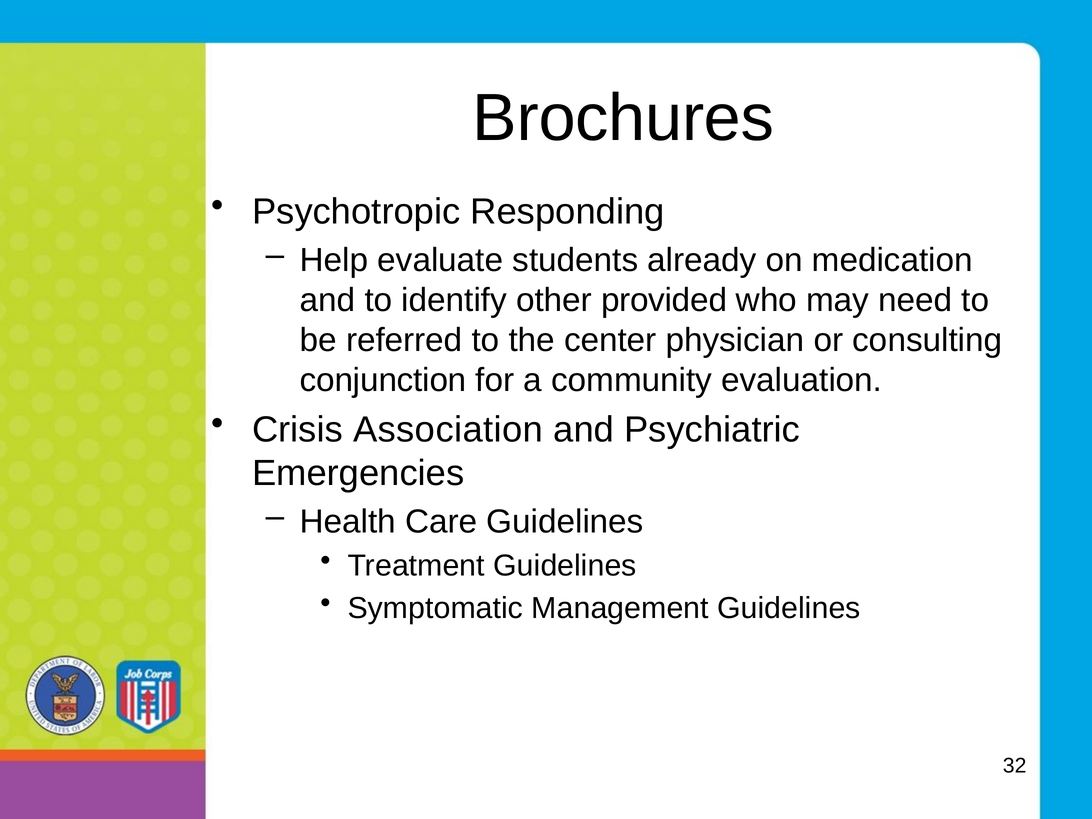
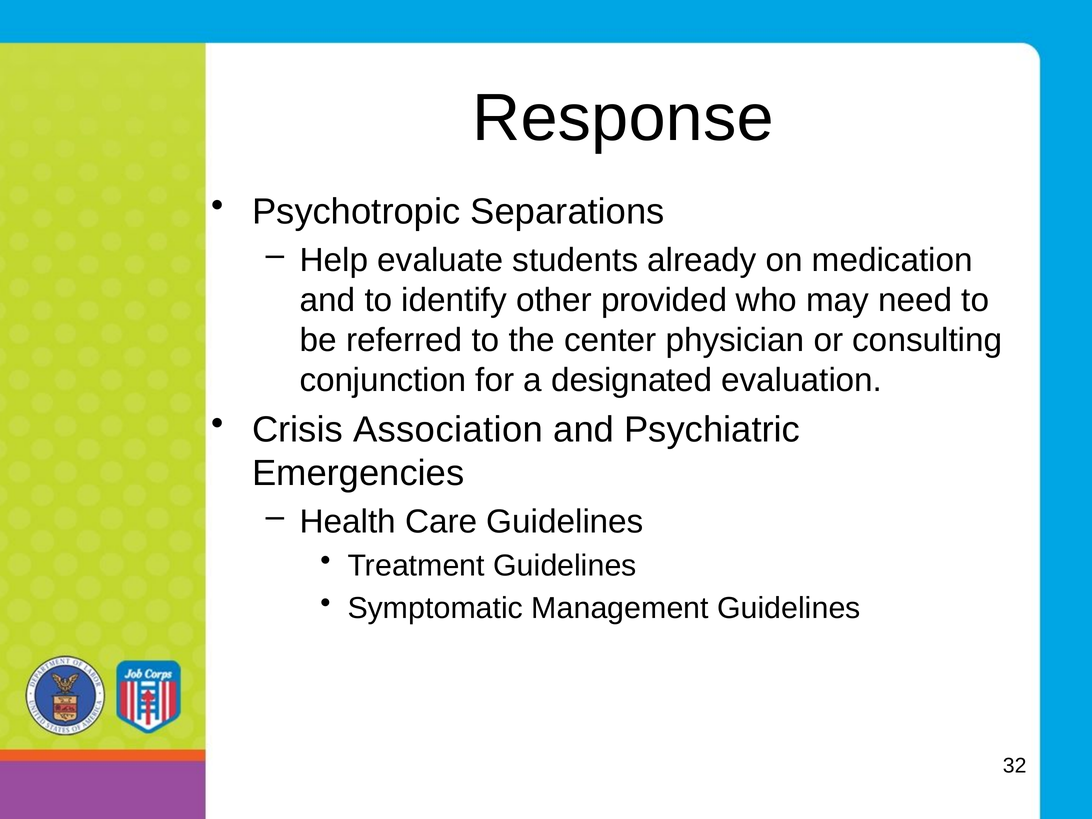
Brochures: Brochures -> Response (623, 118)
Responding: Responding -> Separations (568, 212)
community: community -> designated (632, 380)
